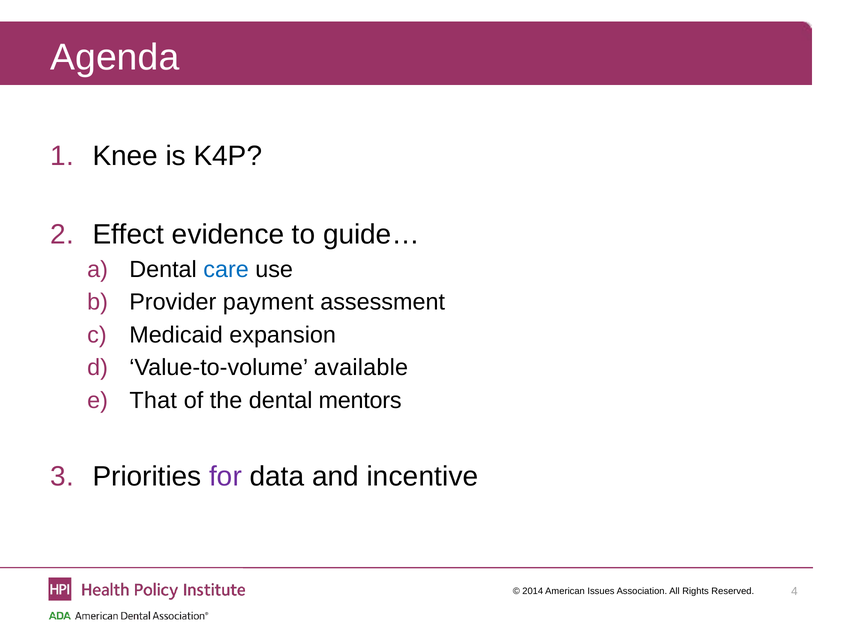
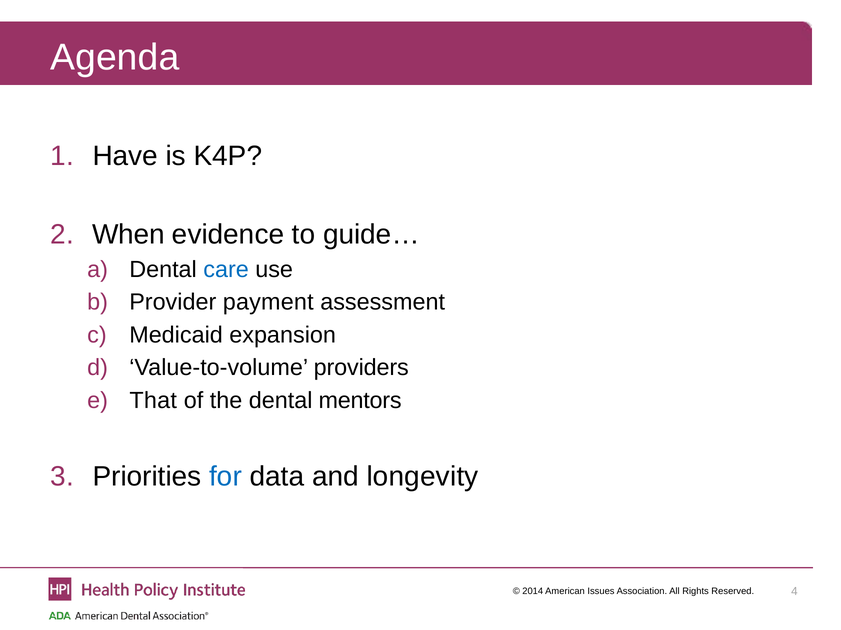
Knee: Knee -> Have (125, 156)
Effect: Effect -> When (128, 235)
available: available -> providers (361, 368)
for colour: purple -> blue (226, 477)
incentive: incentive -> longevity (423, 477)
